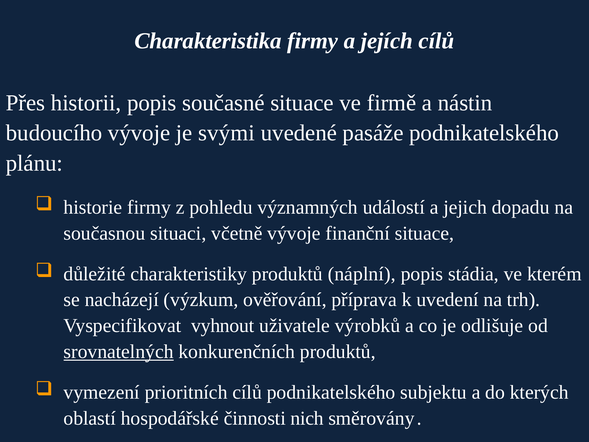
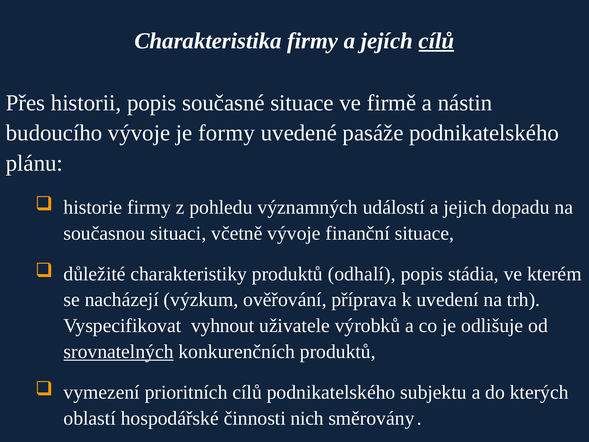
cílů underline: none -> present (436, 41)
svými: svými -> formy (226, 133)
náplní: náplní -> odhalí (362, 274)
